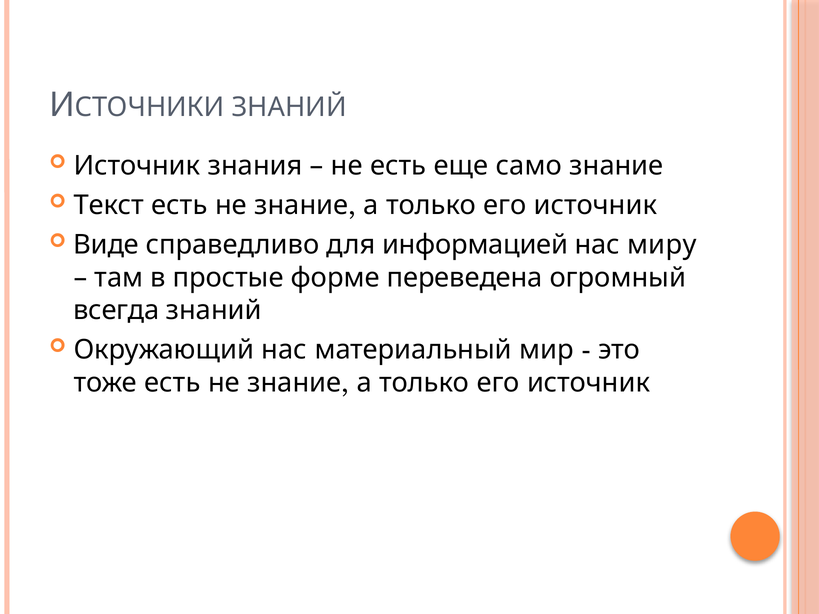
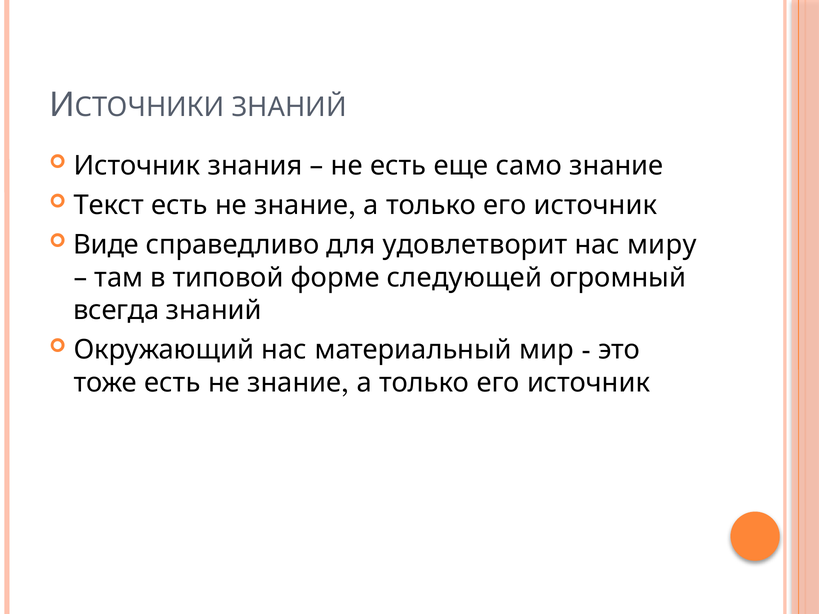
информацией: информацией -> удовлетворит (475, 245)
простые: простые -> типовой (228, 278)
переведена: переведена -> следующей (464, 278)
